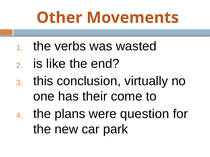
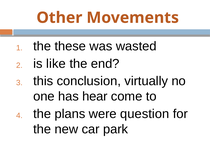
verbs: verbs -> these (70, 46)
their: their -> hear (95, 97)
